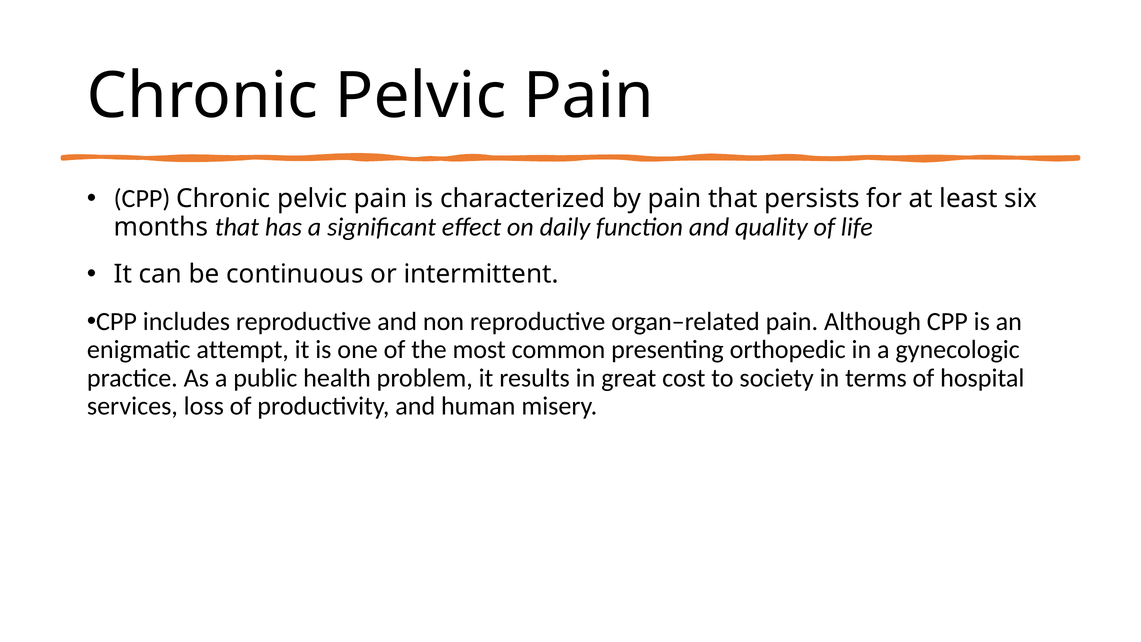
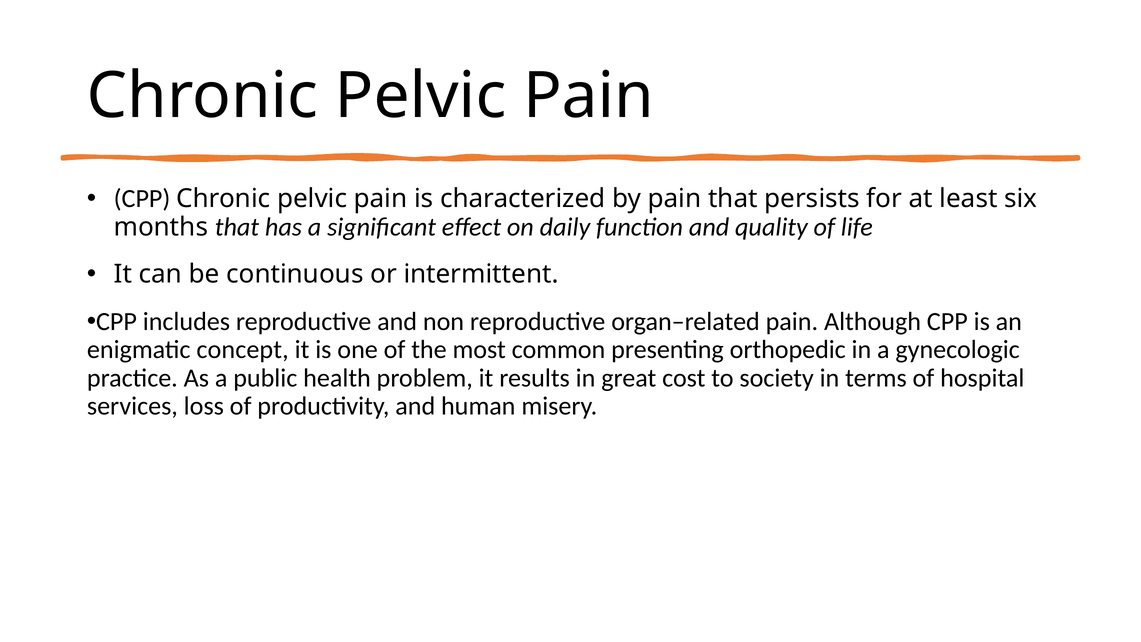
attempt: attempt -> concept (243, 350)
